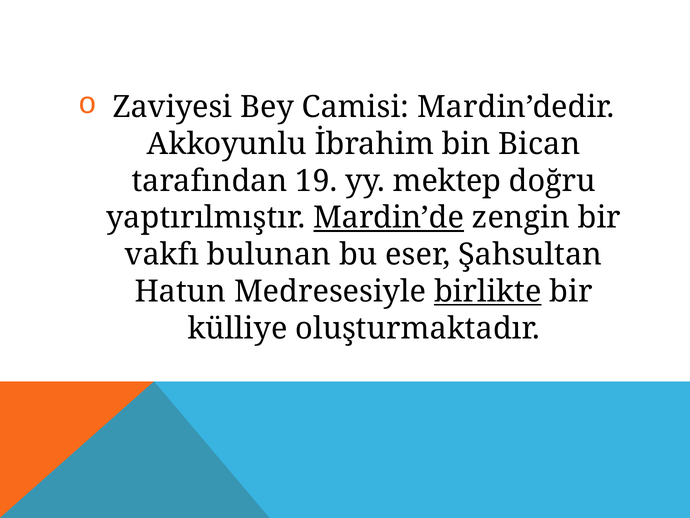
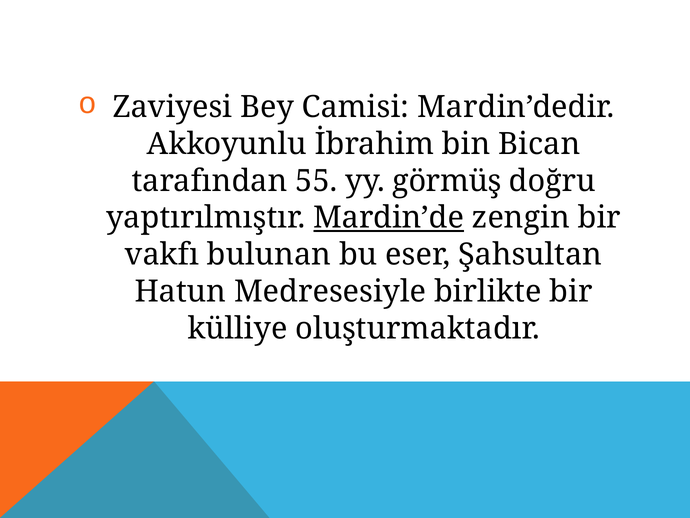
19: 19 -> 55 (316, 181)
mektep: mektep -> görmüş (447, 181)
birlikte underline: present -> none (488, 291)
